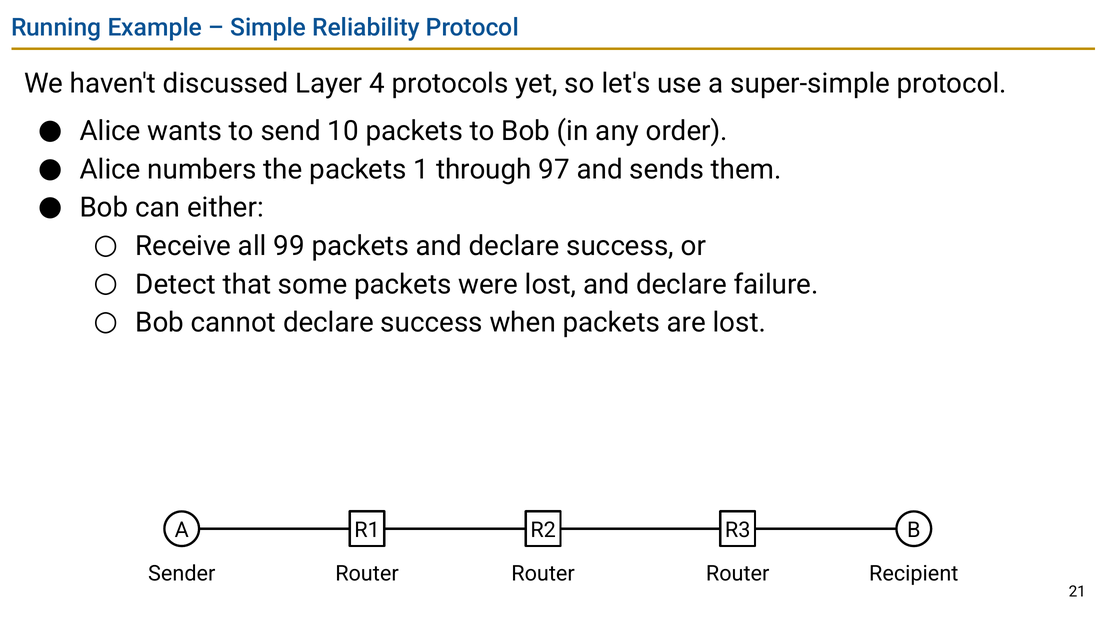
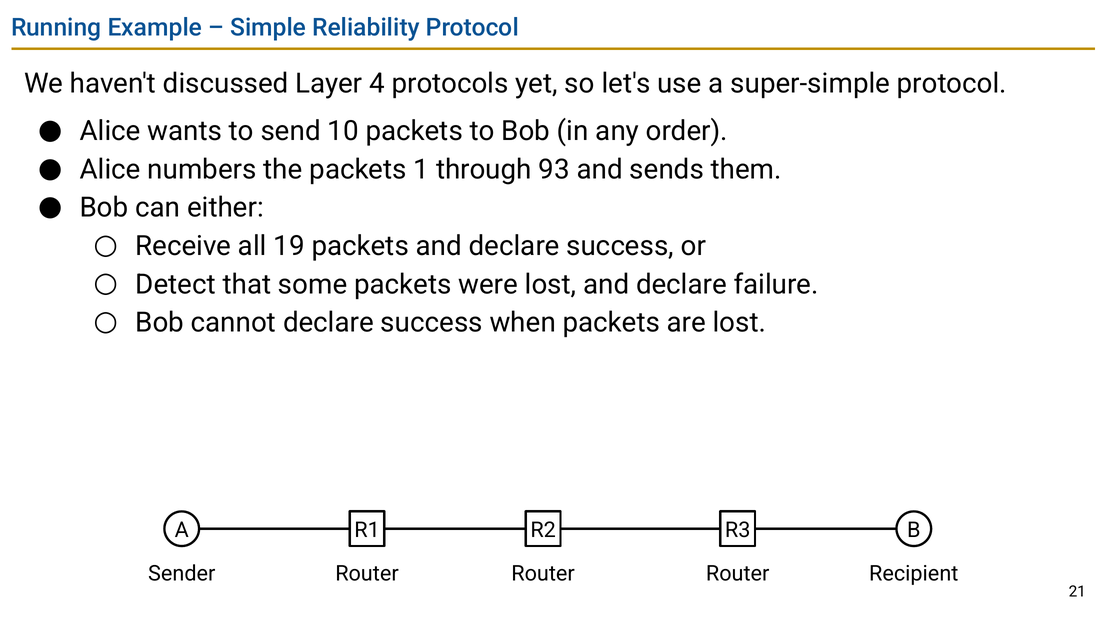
97: 97 -> 93 (554, 170)
99: 99 -> 19 (289, 246)
